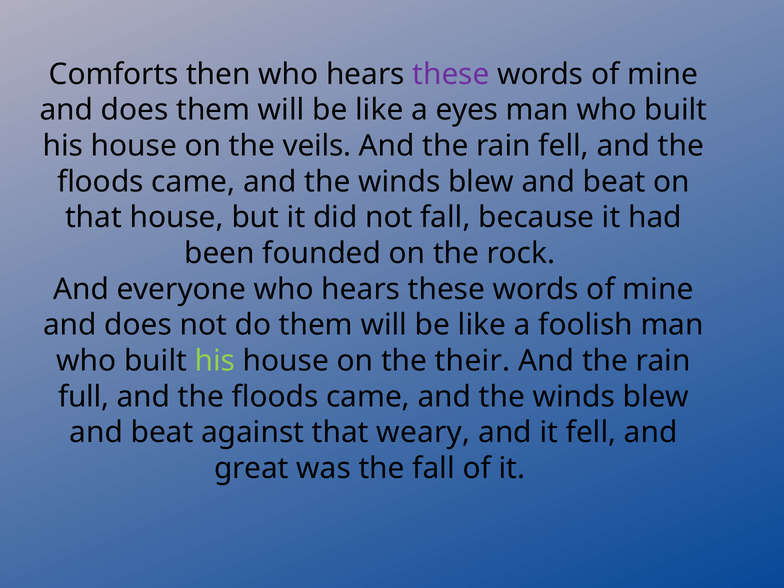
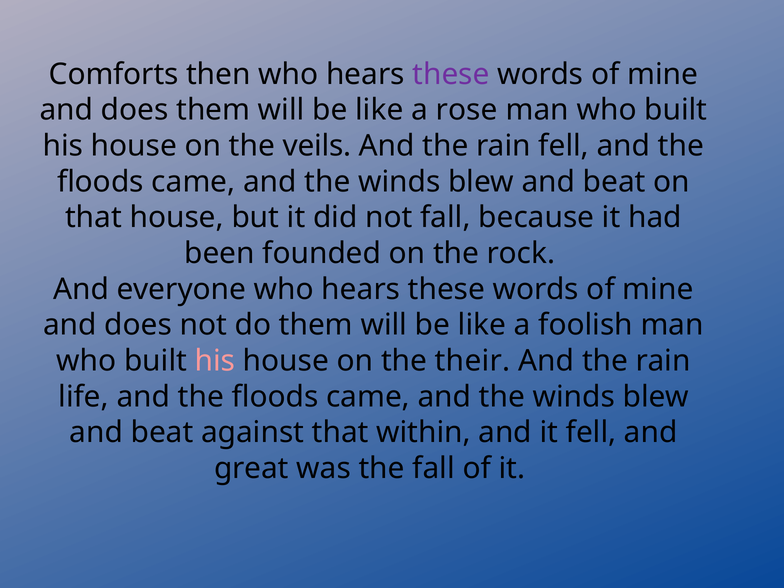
eyes: eyes -> rose (467, 110)
his colour: light green -> pink (215, 361)
full: full -> life (84, 397)
weary: weary -> within (423, 433)
